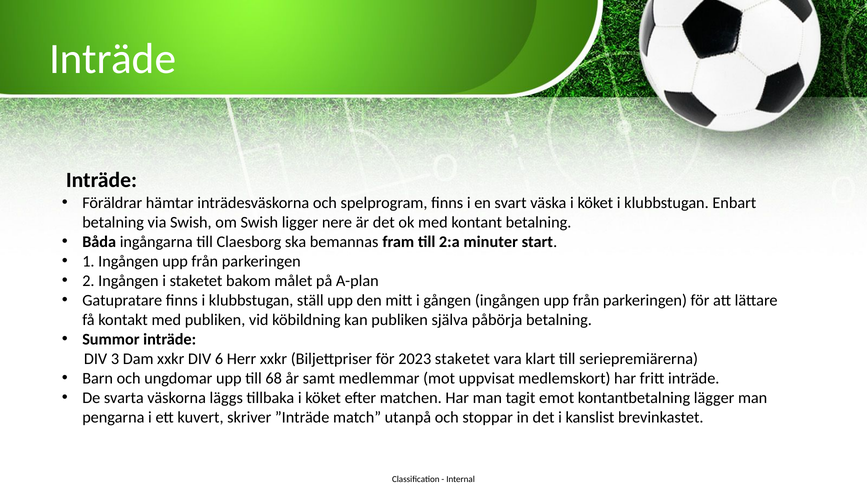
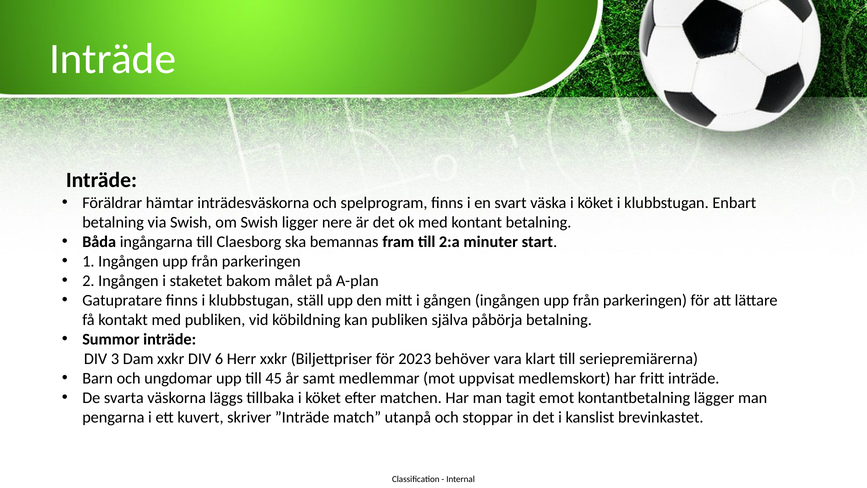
2023 staketet: staketet -> behöver (462, 359)
68: 68 -> 45 (274, 378)
